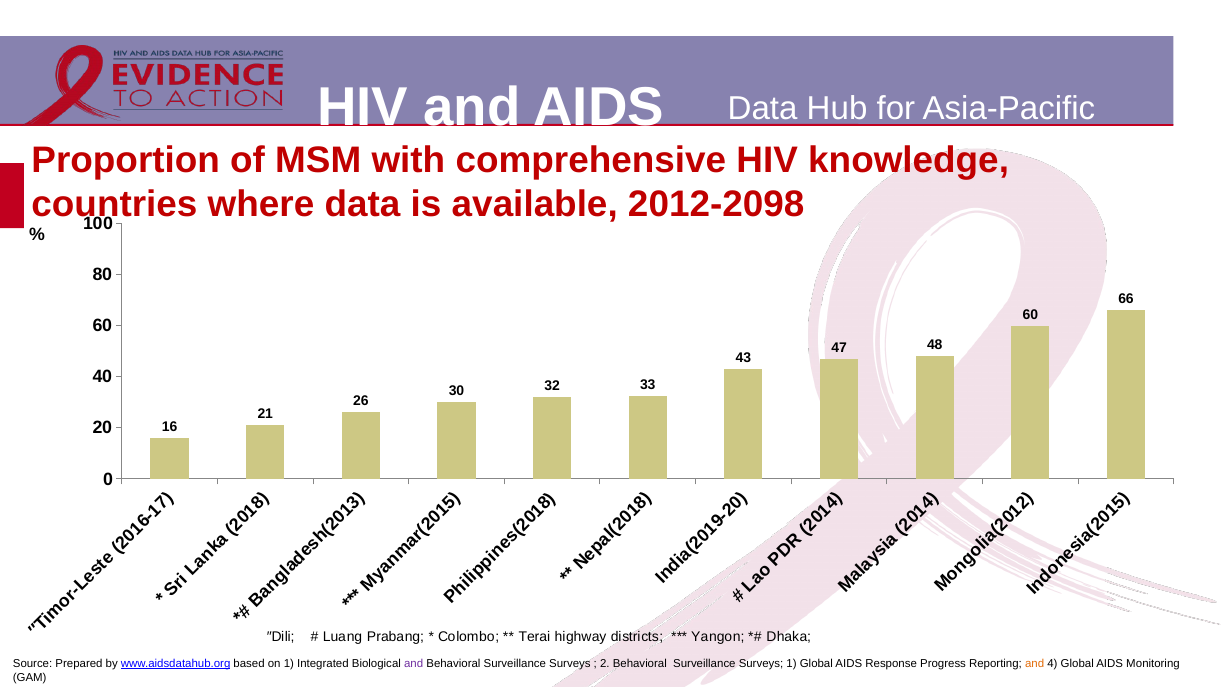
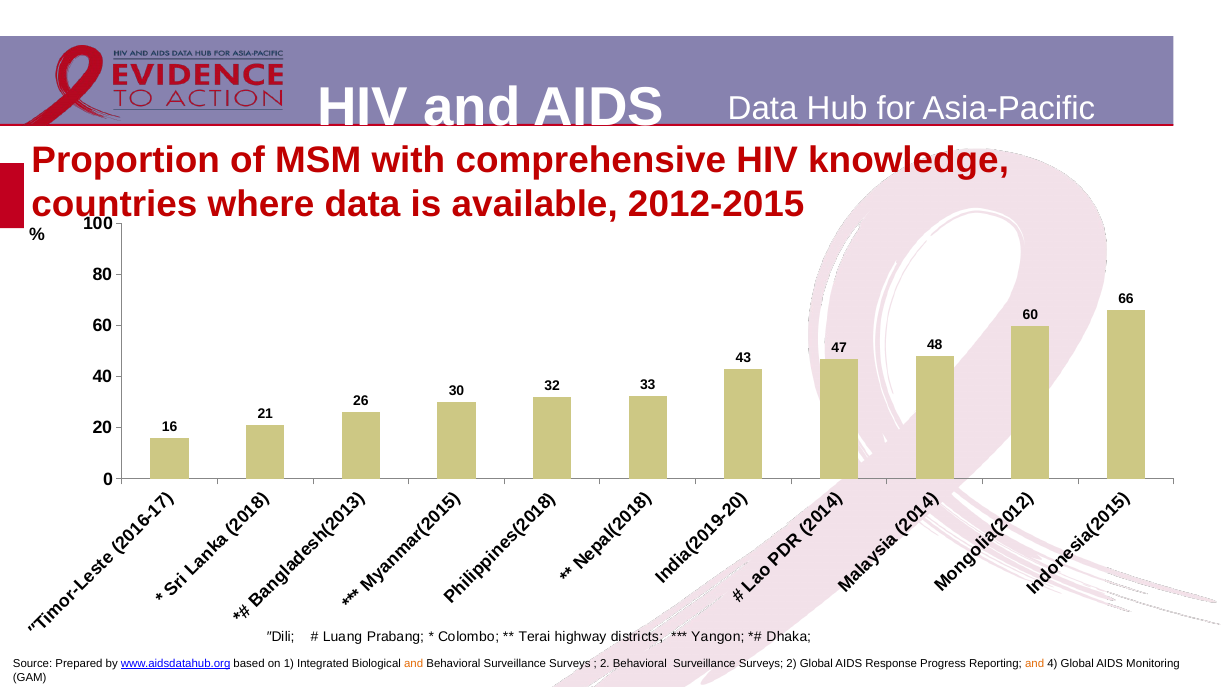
2012-2098: 2012-2098 -> 2012-2015 (716, 204)
and colour: purple -> orange (414, 663)
Surveys 1: 1 -> 2 (792, 663)
